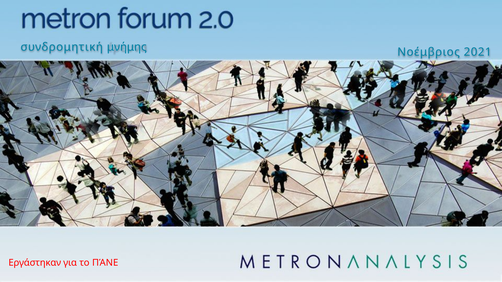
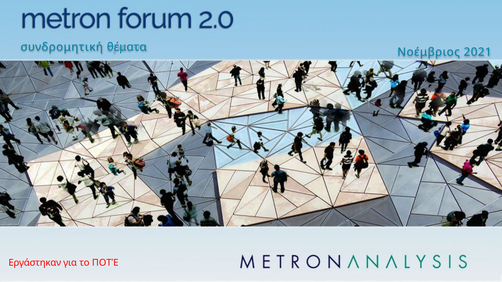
μνήμης: μνήμης -> θέματα (127, 47)
ΠΆΝΕ: ΠΆΝΕ -> ΠΟΤΈ (105, 263)
